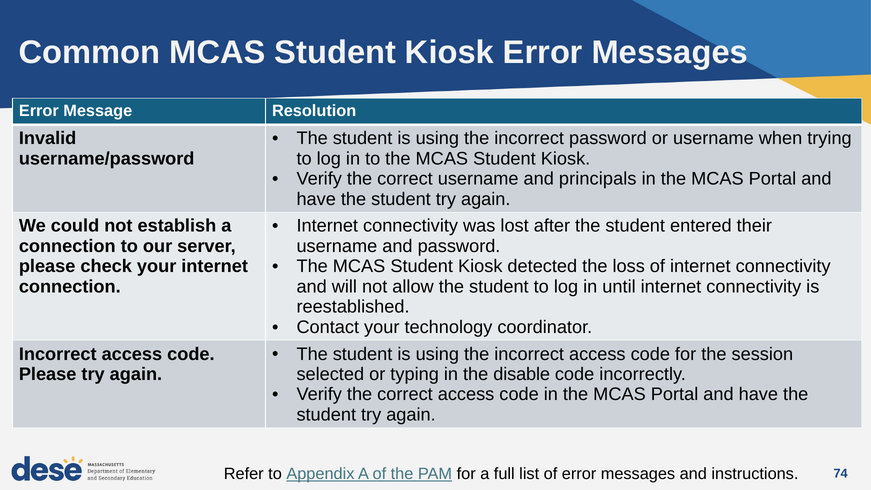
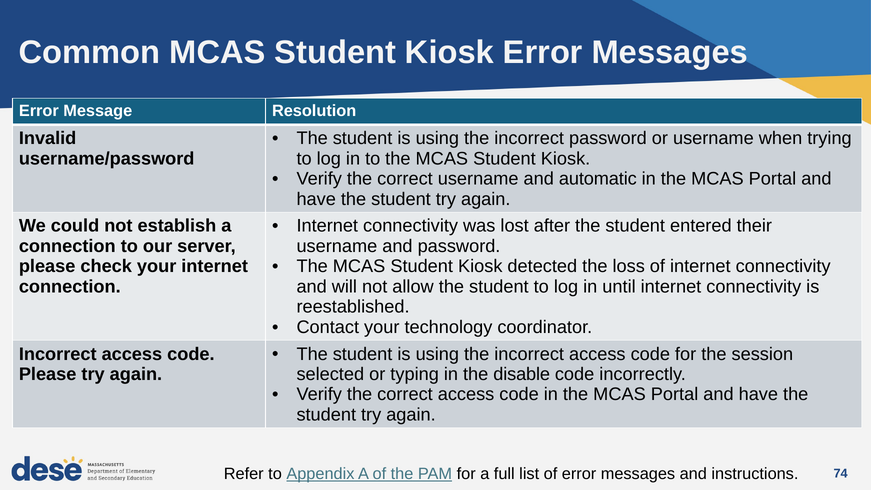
principals: principals -> automatic (598, 179)
